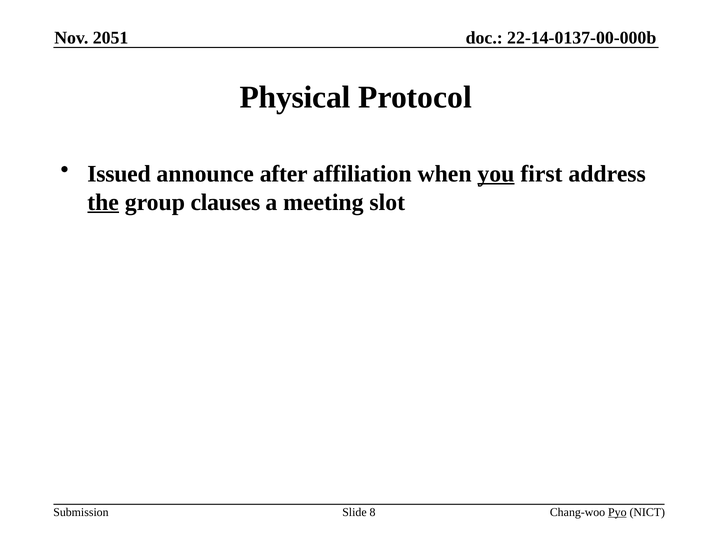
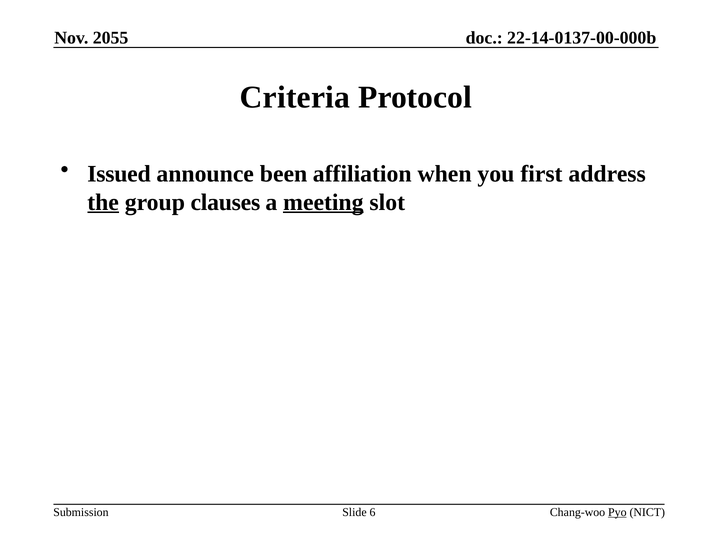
2051: 2051 -> 2055 (111, 38)
Physical: Physical -> Criteria (295, 97)
after: after -> been (284, 174)
you underline: present -> none (496, 174)
meeting underline: none -> present (323, 202)
8: 8 -> 6 (373, 512)
